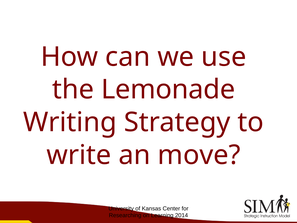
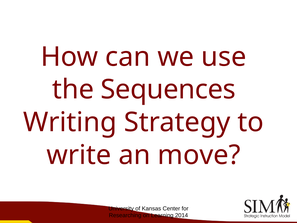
Lemonade: Lemonade -> Sequences (168, 90)
